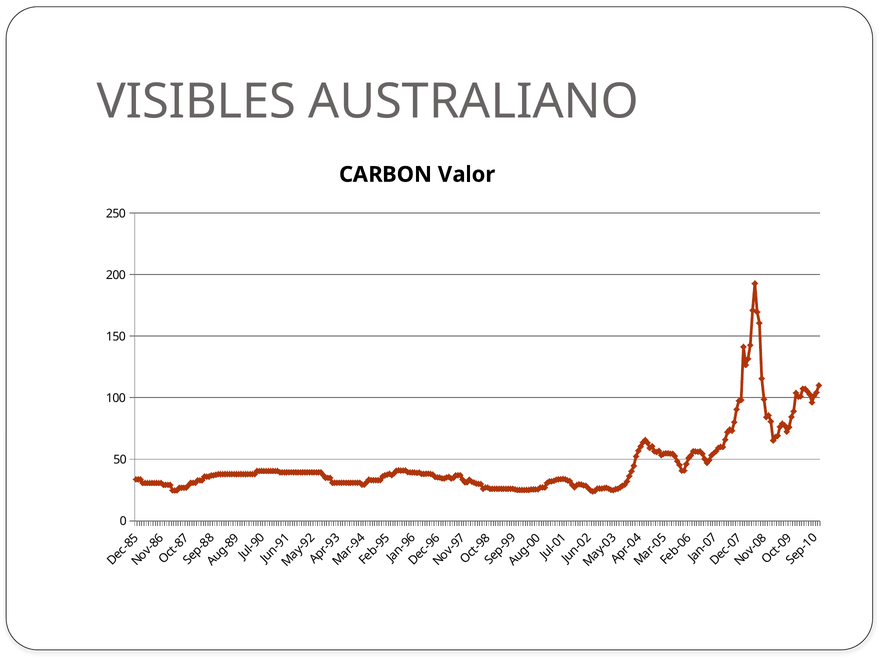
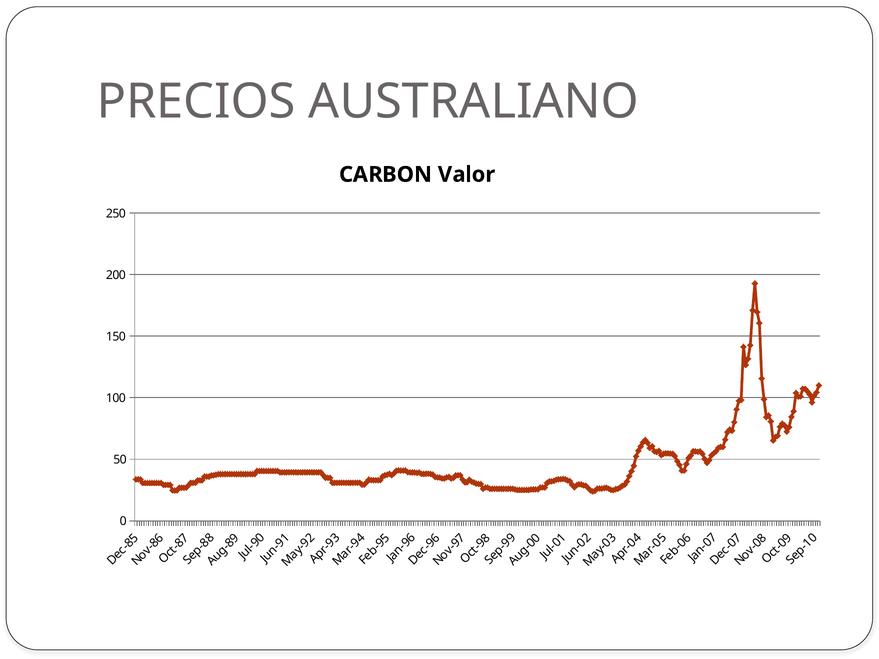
VISIBLES: VISIBLES -> PRECIOS (196, 102)
